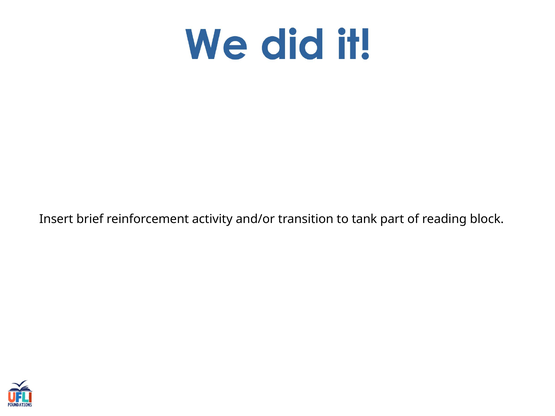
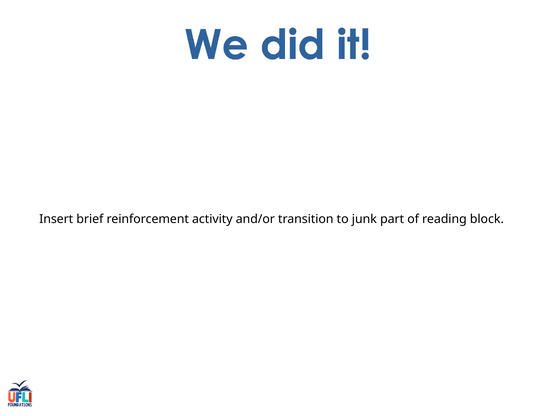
tank: tank -> junk (364, 219)
